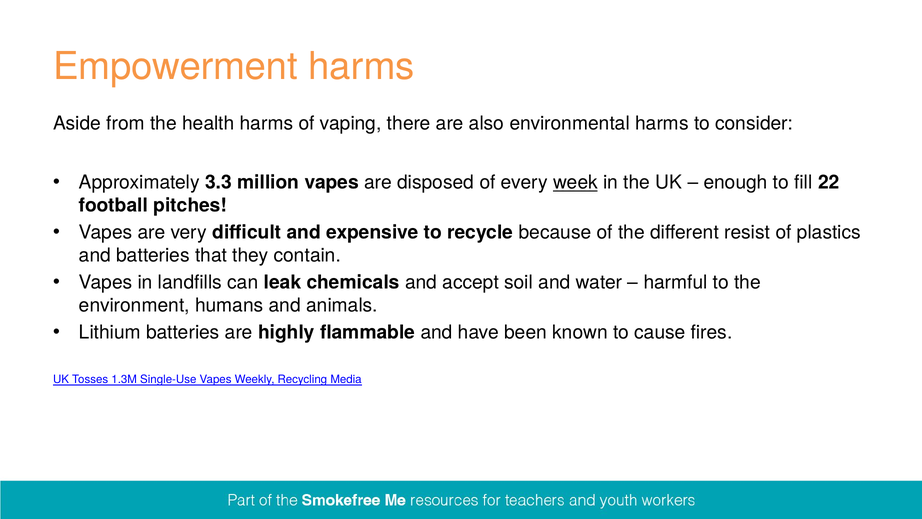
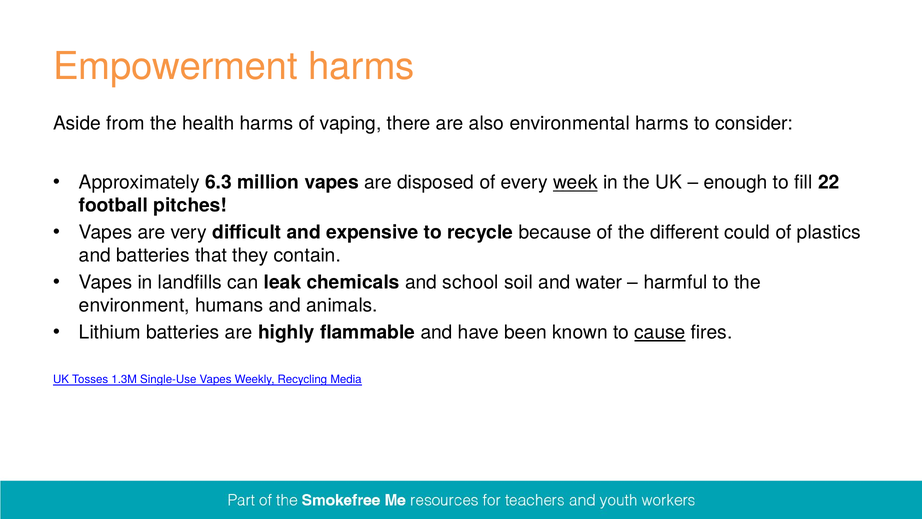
3.3: 3.3 -> 6.3 (219, 182)
resist: resist -> could (747, 232)
accept: accept -> school (471, 282)
cause underline: none -> present (660, 332)
